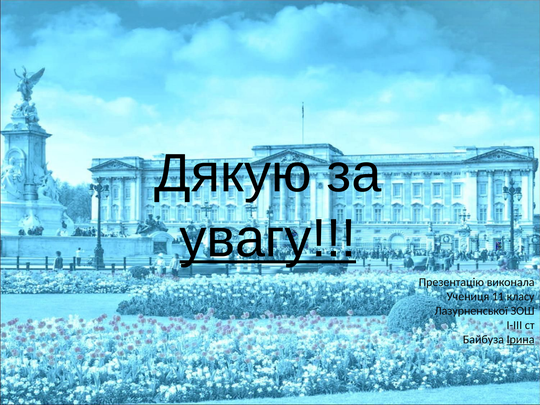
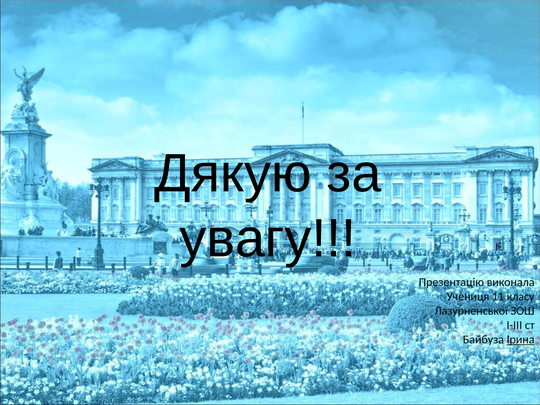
увагу underline: present -> none (268, 239)
